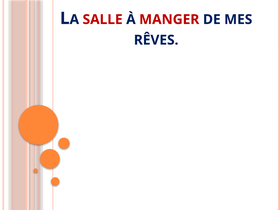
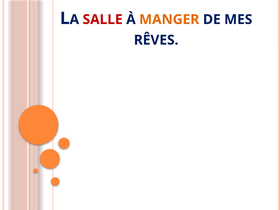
MANGER colour: red -> orange (169, 19)
